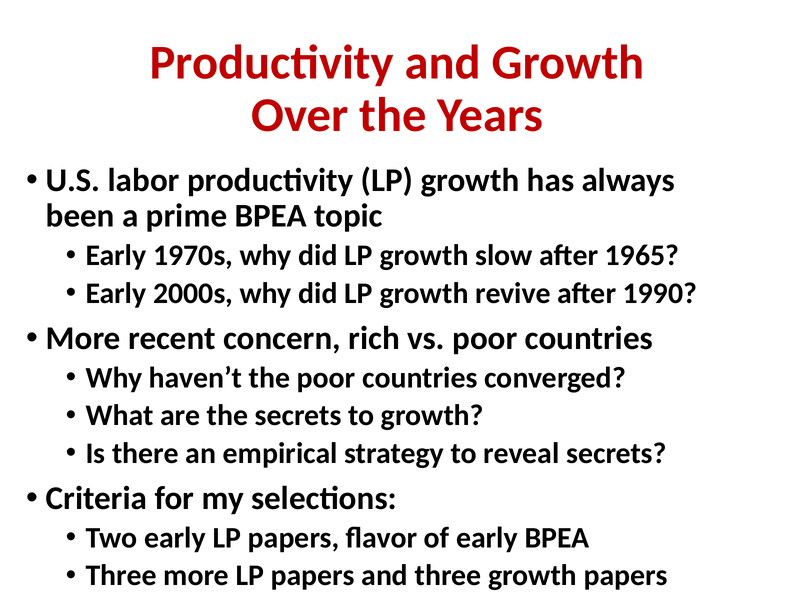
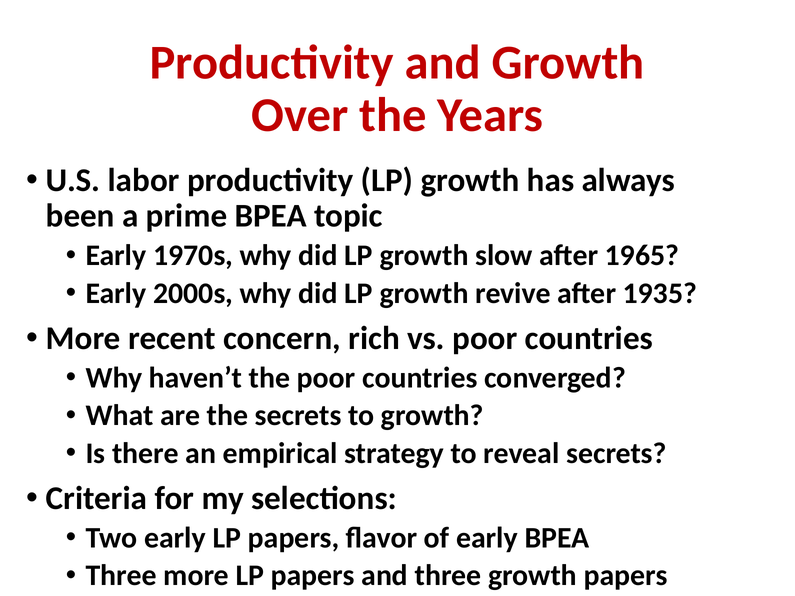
1990: 1990 -> 1935 (660, 293)
